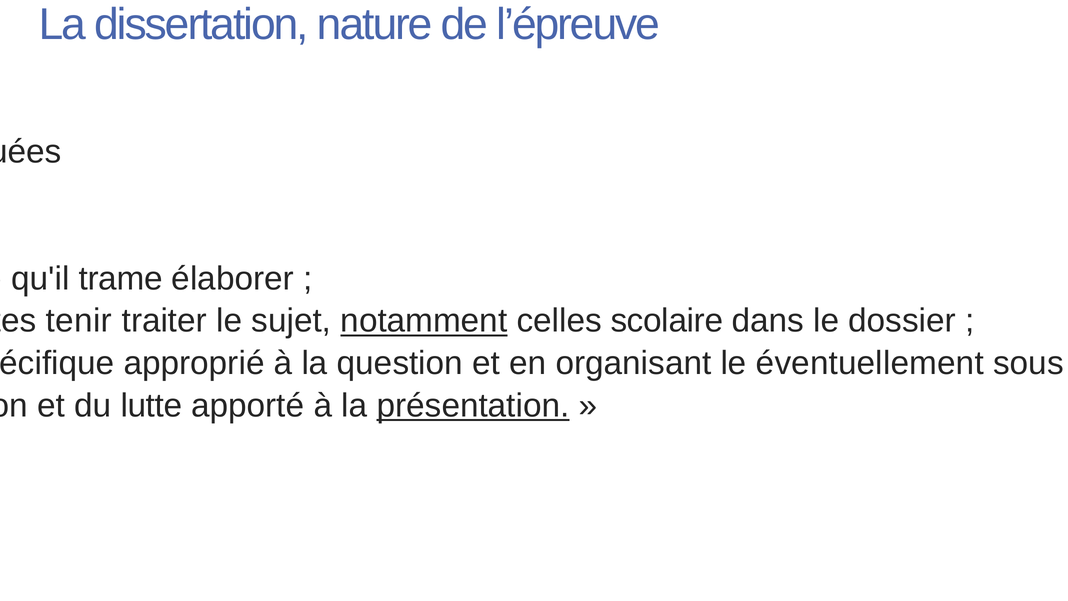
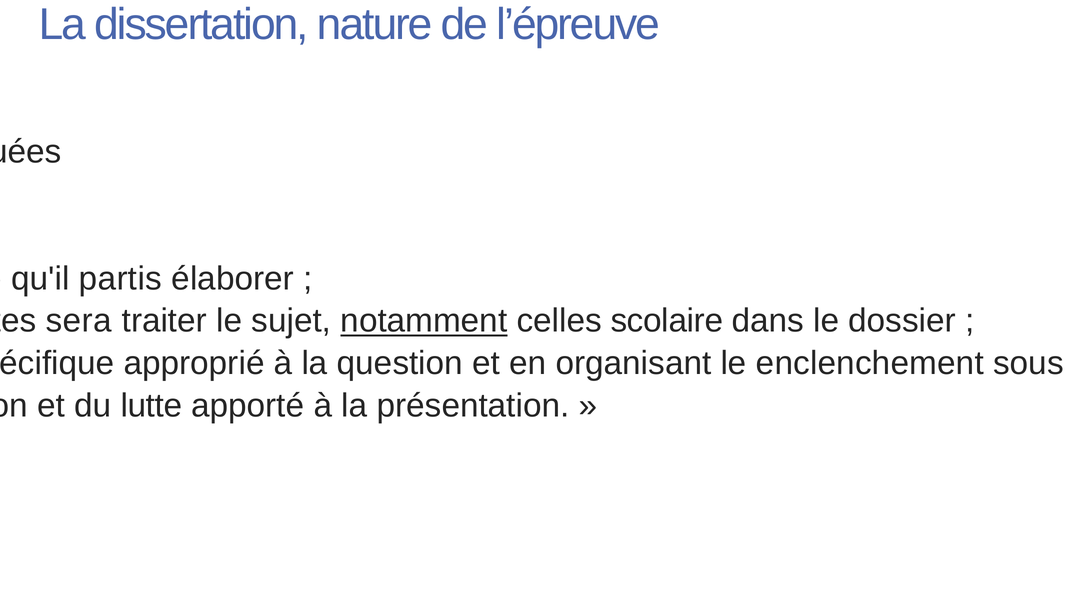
trame: trame -> partis (120, 279)
tenir: tenir -> sera (79, 321)
éventuellement: éventuellement -> enclenchement (870, 363)
présentation underline: present -> none (473, 405)
